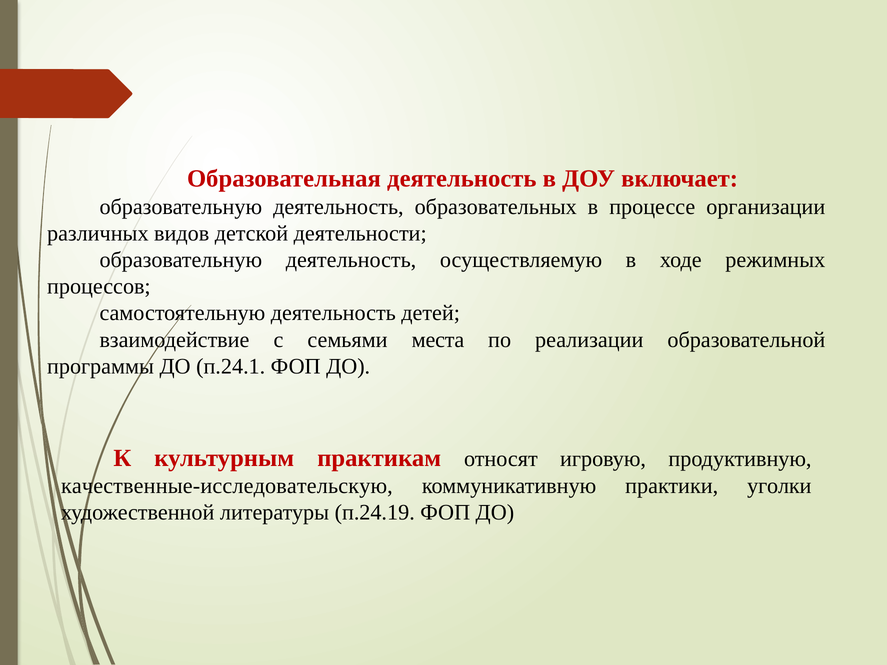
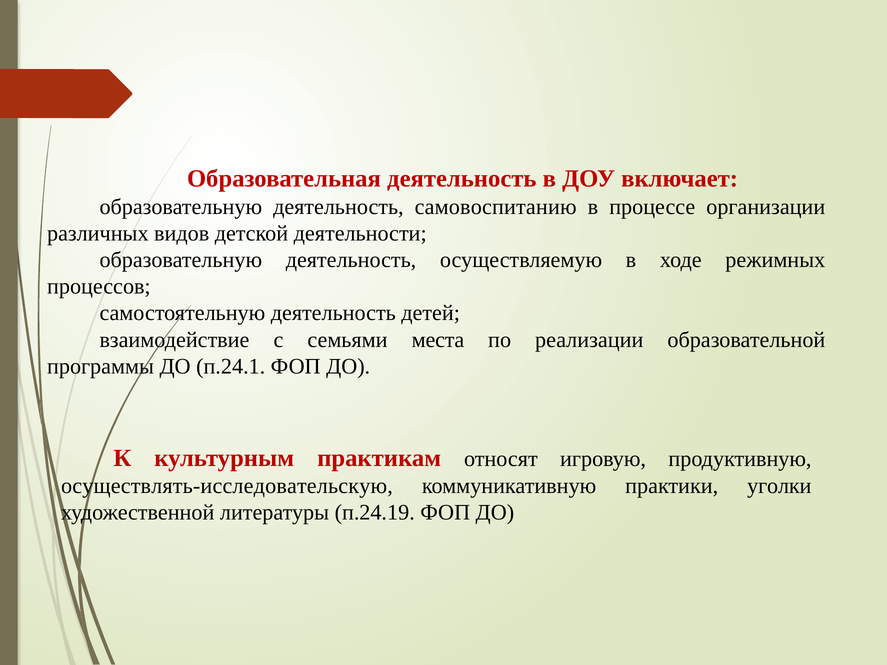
образовательных: образовательных -> самовоспитанию (496, 207)
качественные-исследовательскую: качественные-исследовательскую -> осуществлять-исследовательскую (227, 486)
